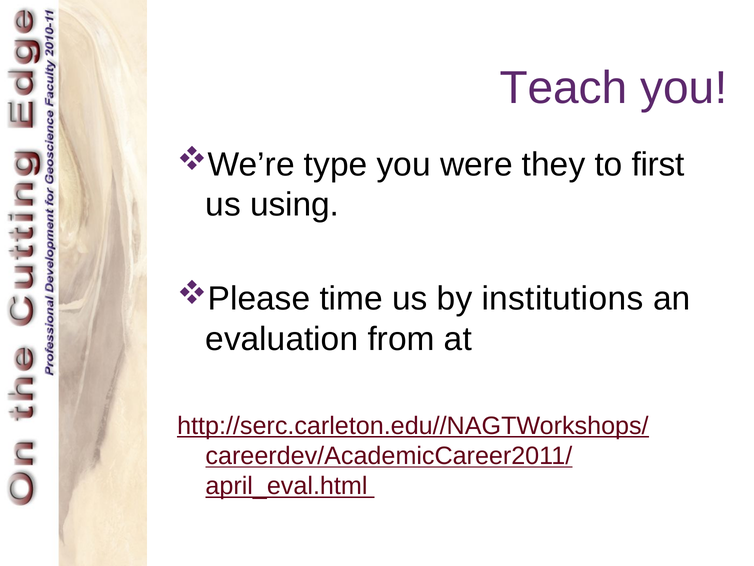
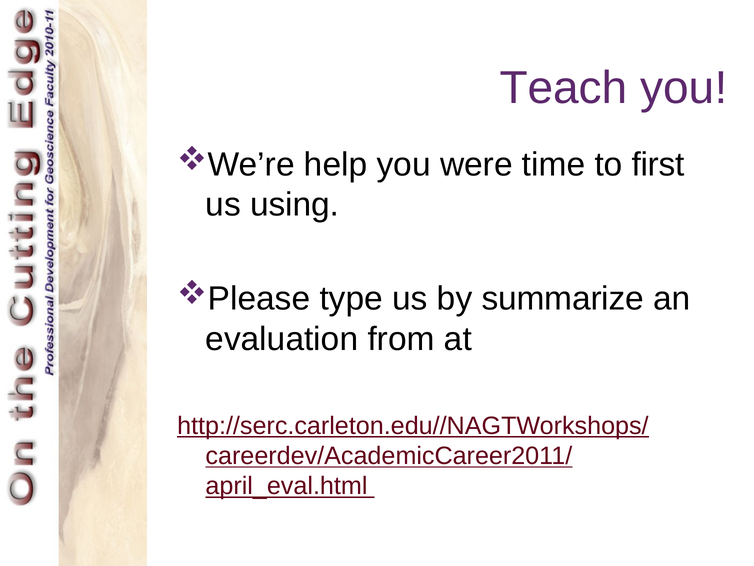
type: type -> help (336, 164)
they: they -> time (554, 164)
time: time -> type (351, 299)
institutions: institutions -> summarize (563, 299)
